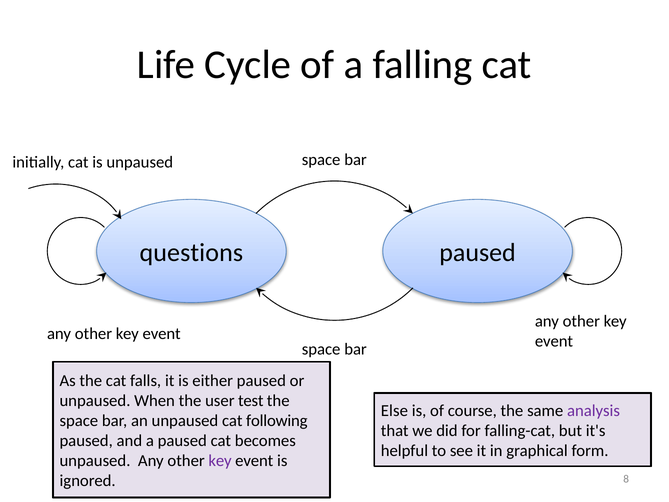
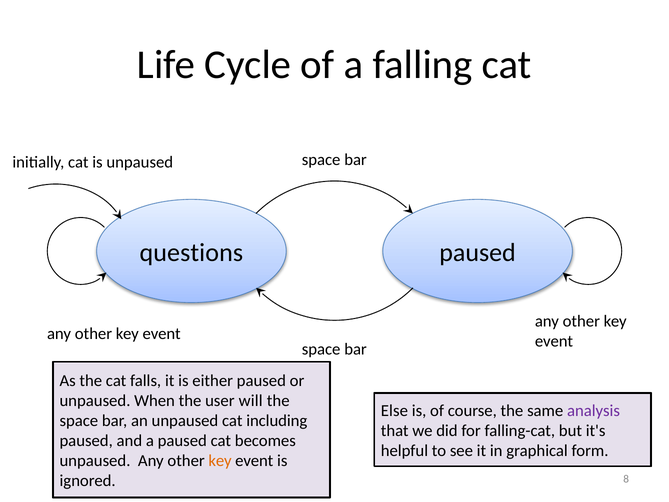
test: test -> will (251, 400)
following: following -> including (277, 420)
key colour: purple -> orange (220, 461)
